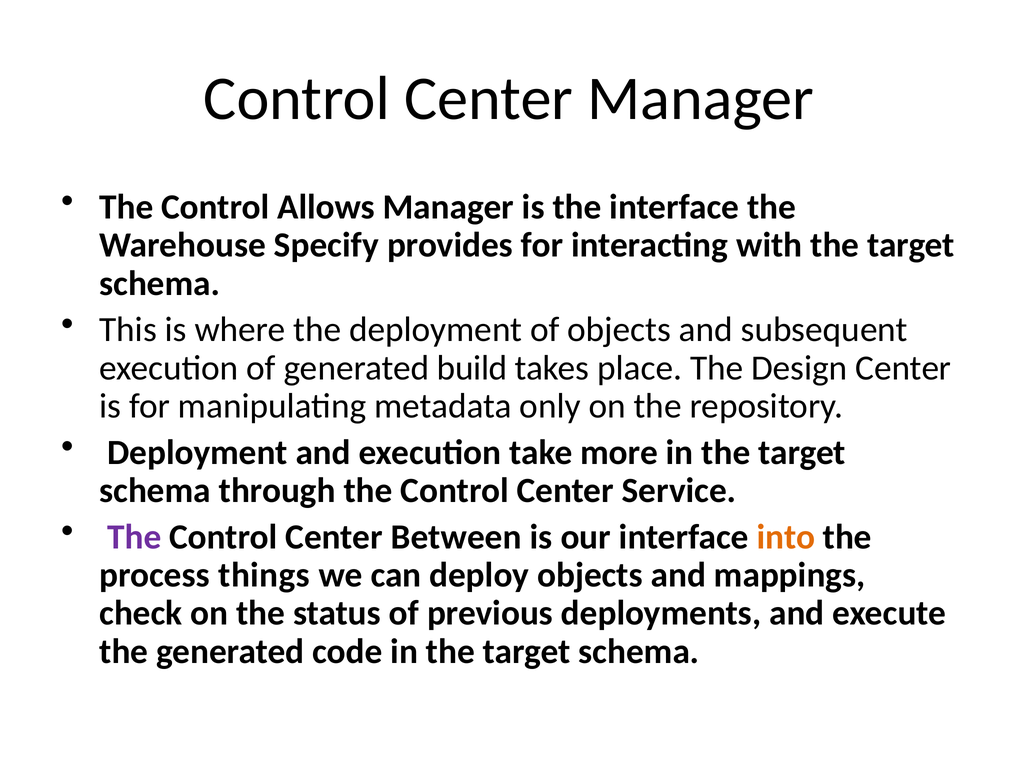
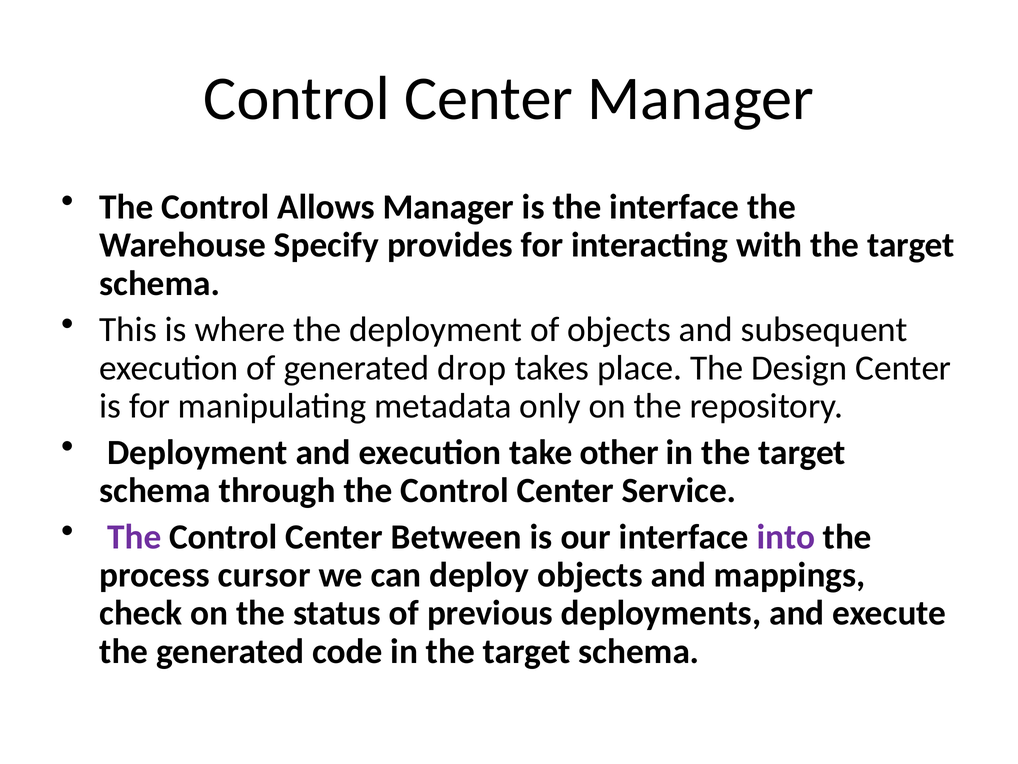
build: build -> drop (472, 368)
more: more -> other (619, 452)
into colour: orange -> purple (786, 537)
things: things -> cursor (264, 575)
